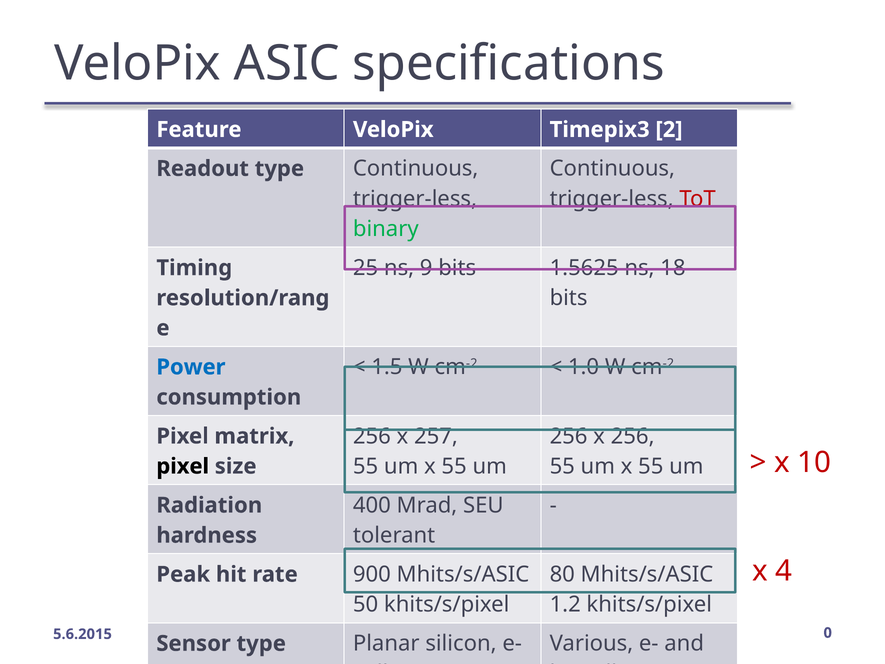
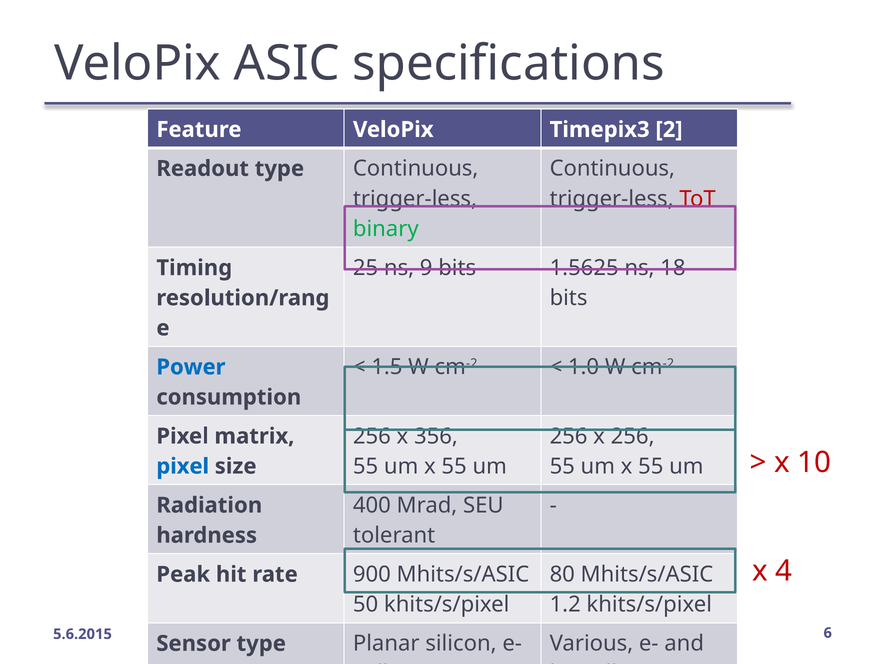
257: 257 -> 356 (436, 436)
pixel colour: black -> blue (183, 466)
0: 0 -> 6 (828, 633)
